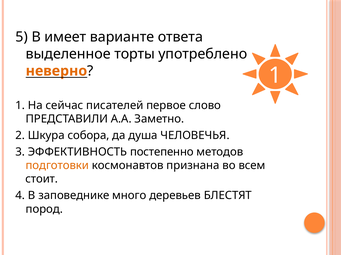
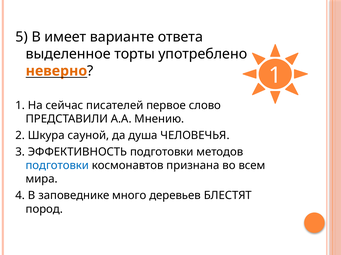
Заметно: Заметно -> Мнению (159, 119)
собора: собора -> сауной (88, 136)
ЭФФЕКТИВНОСТЬ постепенно: постепенно -> подготовки (162, 152)
подготовки colour: orange -> blue (57, 166)
стоит: стоит -> мира (42, 180)
